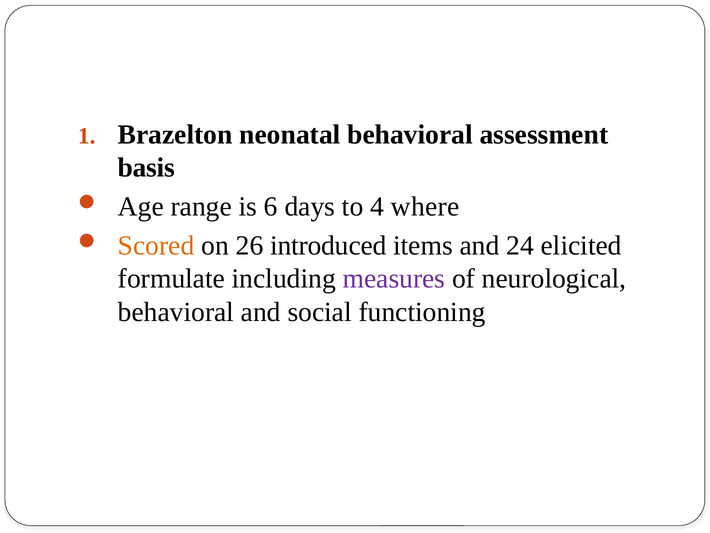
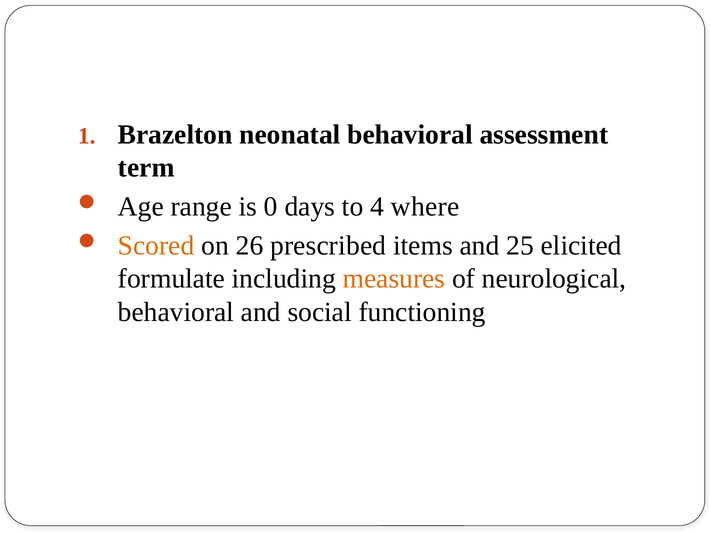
basis: basis -> term (146, 168)
6: 6 -> 0 (271, 206)
introduced: introduced -> prescribed (328, 245)
24: 24 -> 25 (520, 245)
measures colour: purple -> orange (394, 278)
